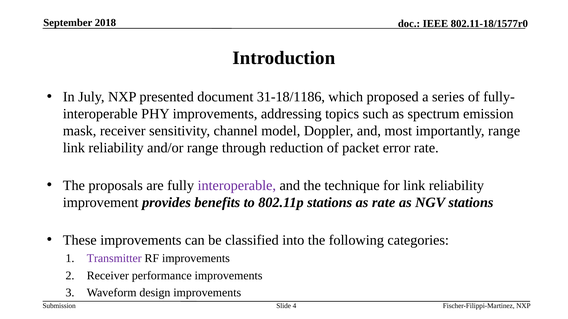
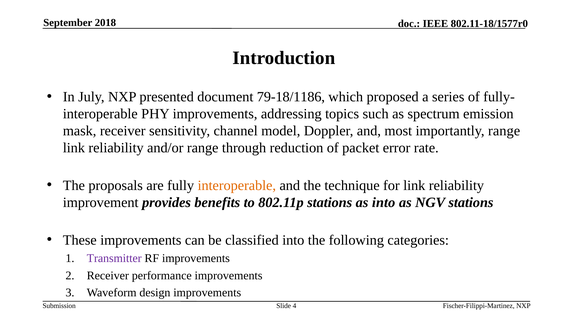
31-18/1186: 31-18/1186 -> 79-18/1186 (291, 97)
interoperable colour: purple -> orange (237, 186)
as rate: rate -> into (384, 203)
